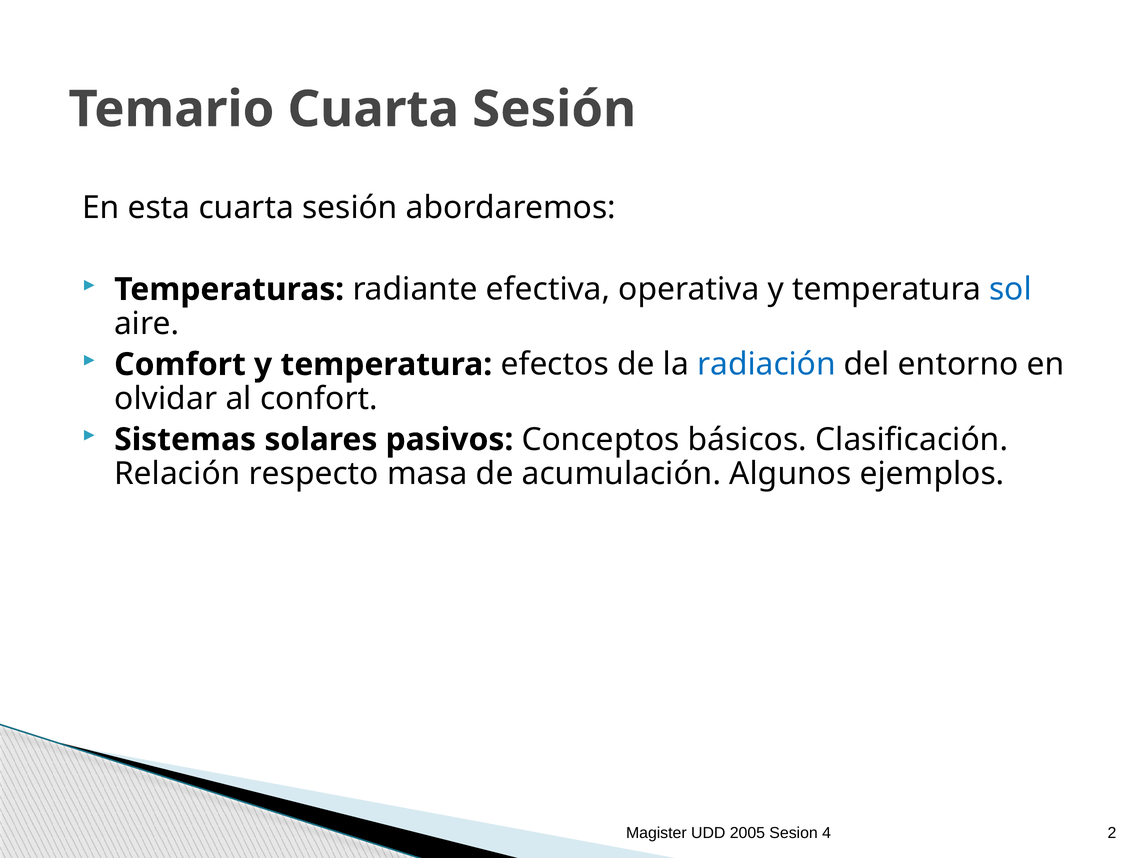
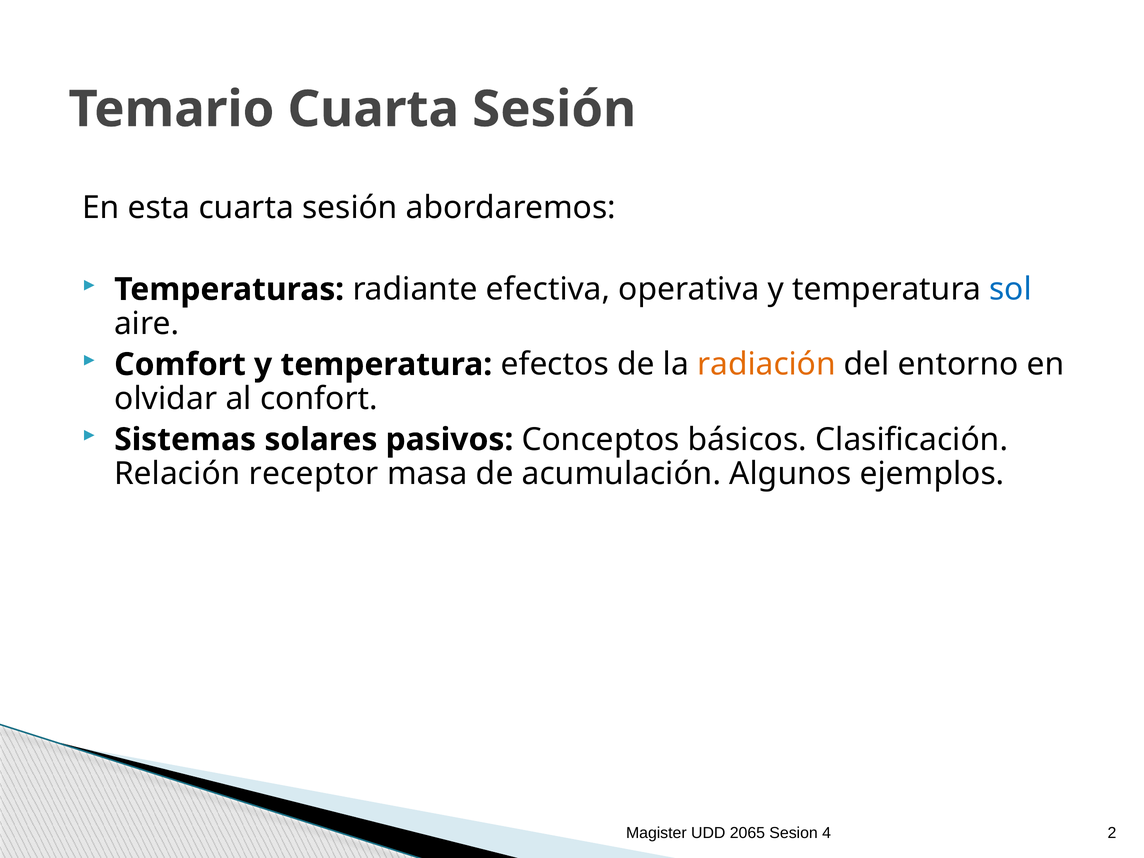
radiación colour: blue -> orange (767, 365)
respecto: respecto -> receptor (314, 474)
2005: 2005 -> 2065 (747, 833)
